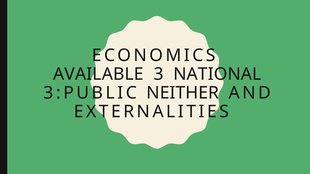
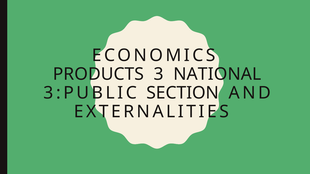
AVAILABLE: AVAILABLE -> PRODUCTS (98, 74)
NEITHER: NEITHER -> SECTION (183, 93)
